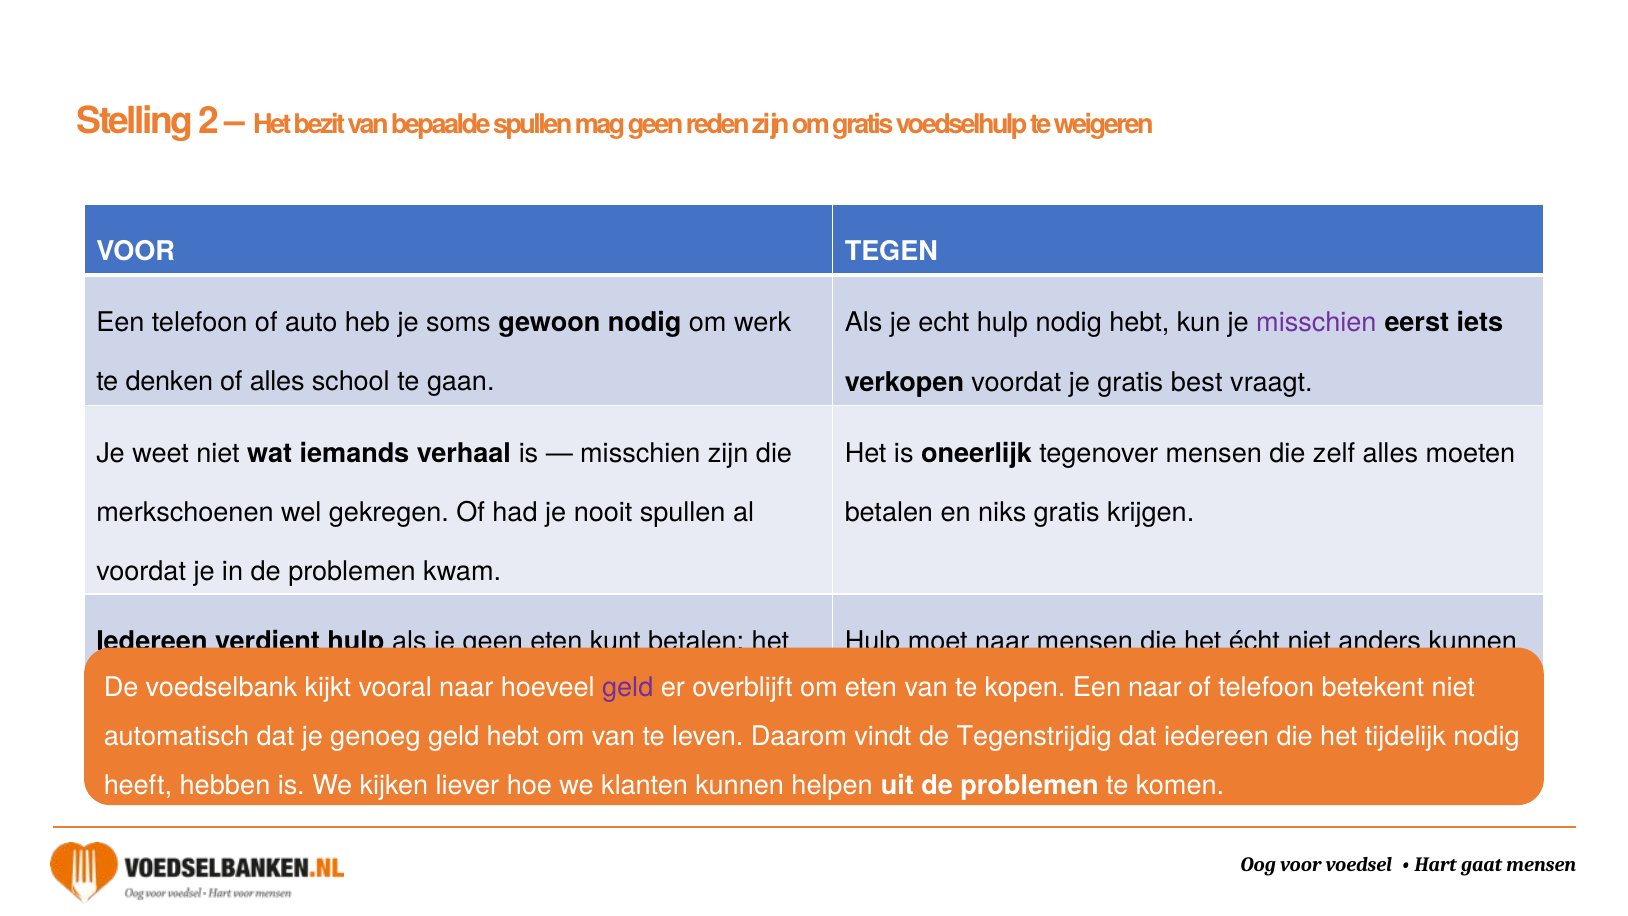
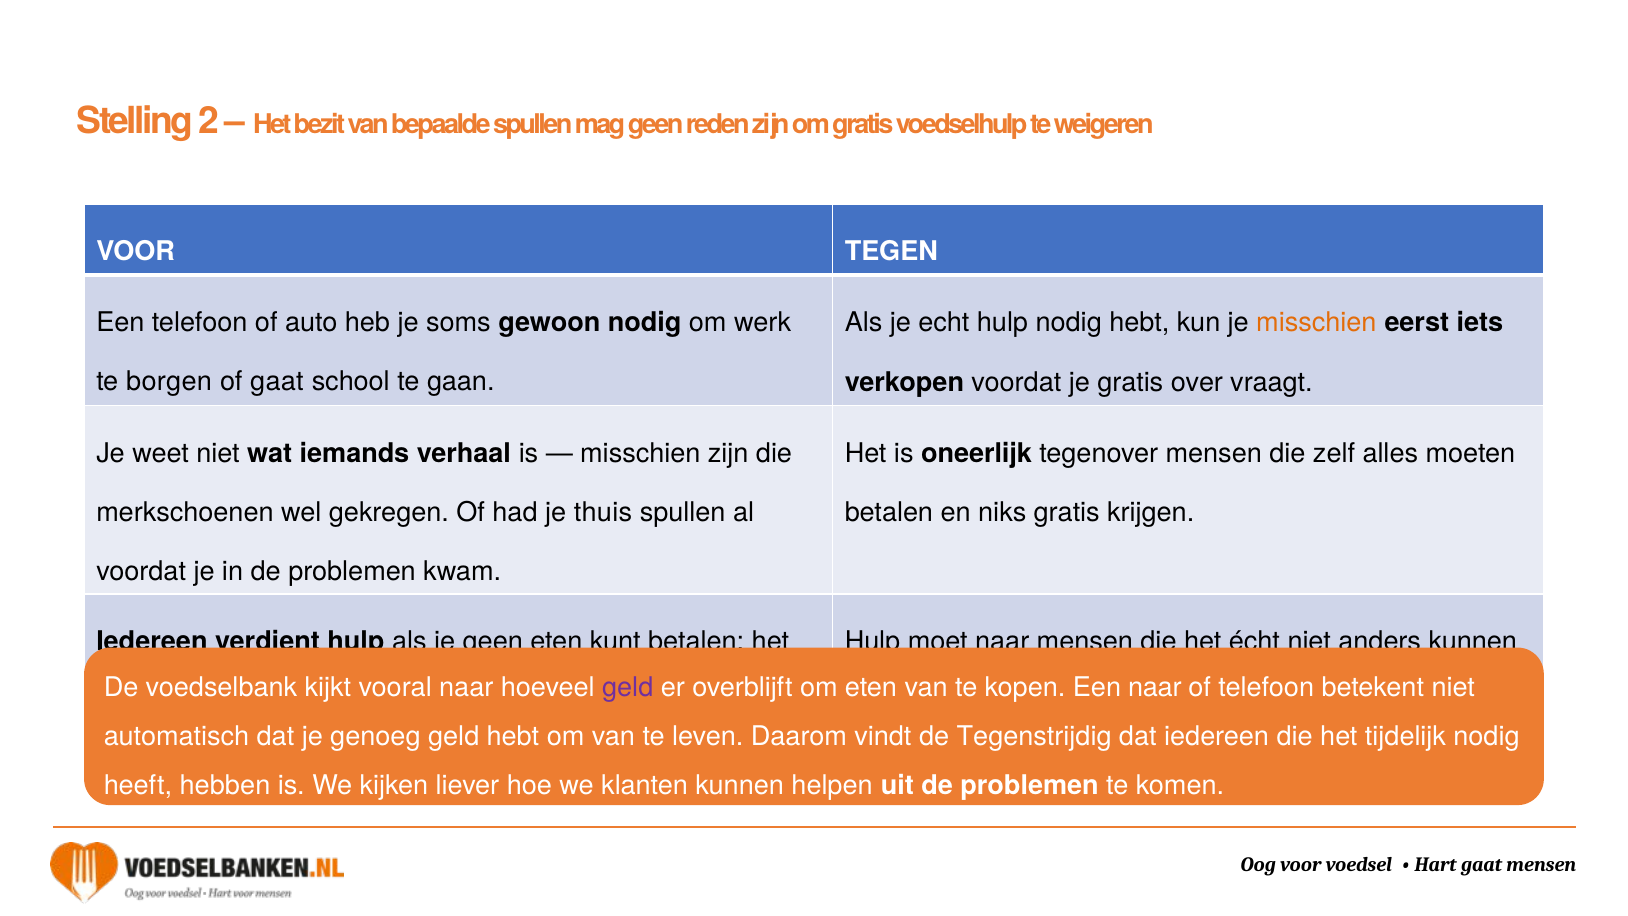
misschien colour: purple -> orange (1316, 323)
denken: denken -> borgen (169, 382)
of alles: alles -> gaat (277, 382)
best: best -> over (1197, 382)
nooit: nooit -> thuis (603, 513)
